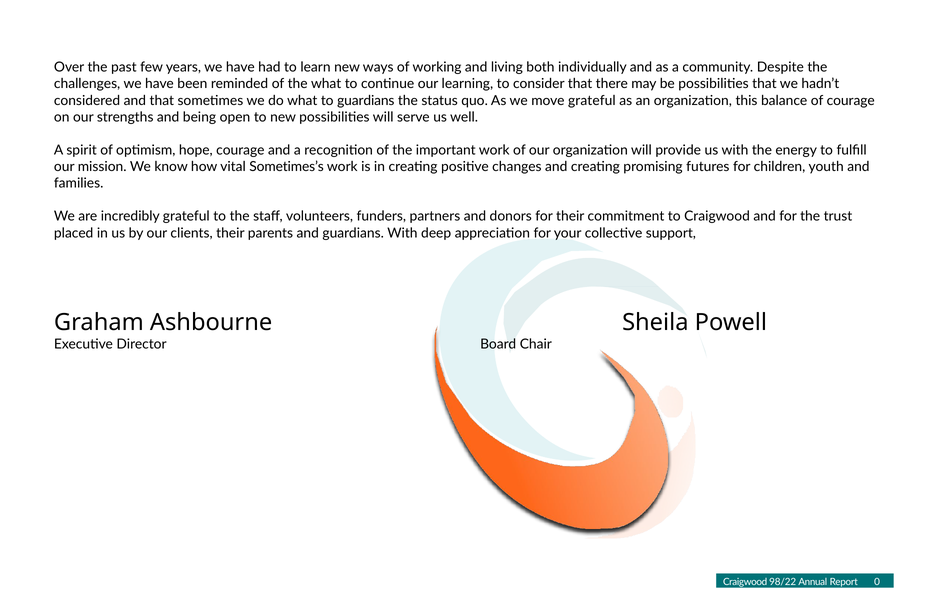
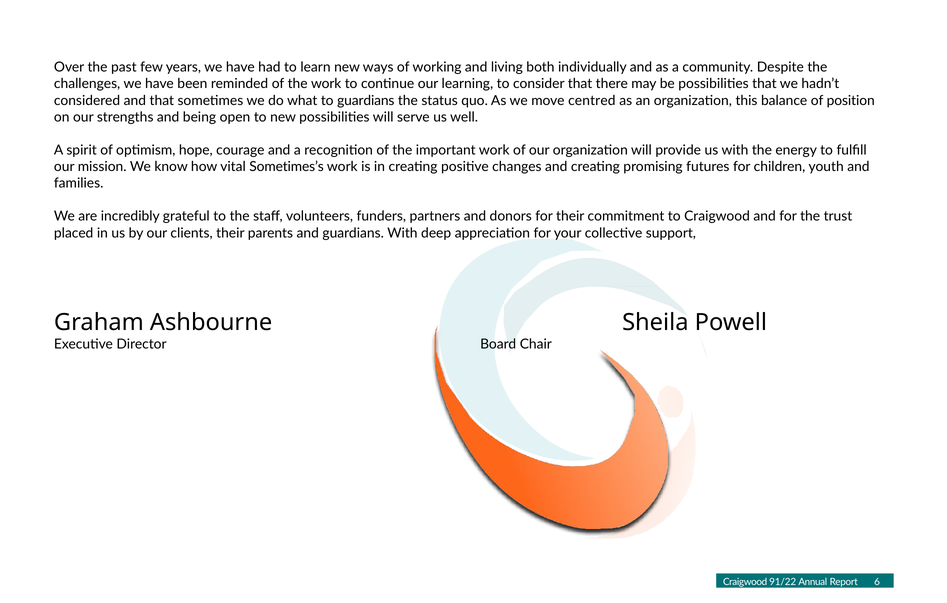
the what: what -> work (326, 84)
move grateful: grateful -> centred (592, 101)
of courage: courage -> position (851, 101)
98/22: 98/22 -> 91/22 (783, 583)
0: 0 -> 6 (877, 583)
